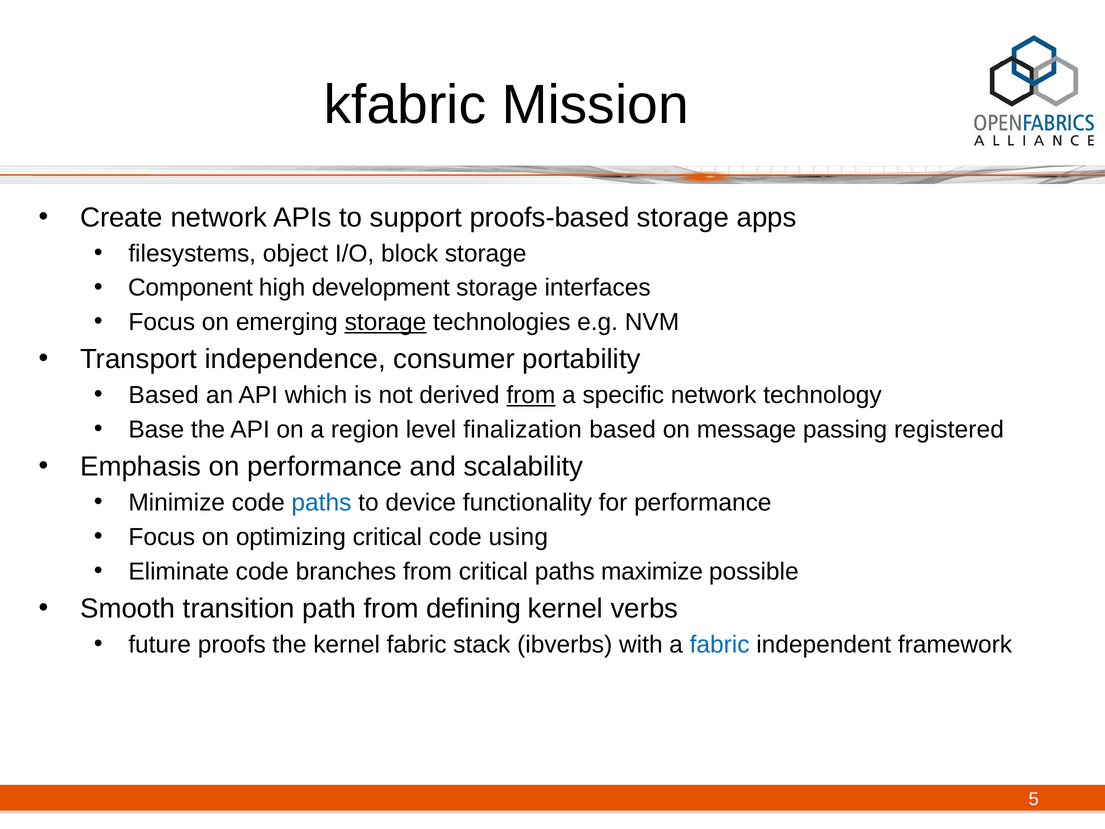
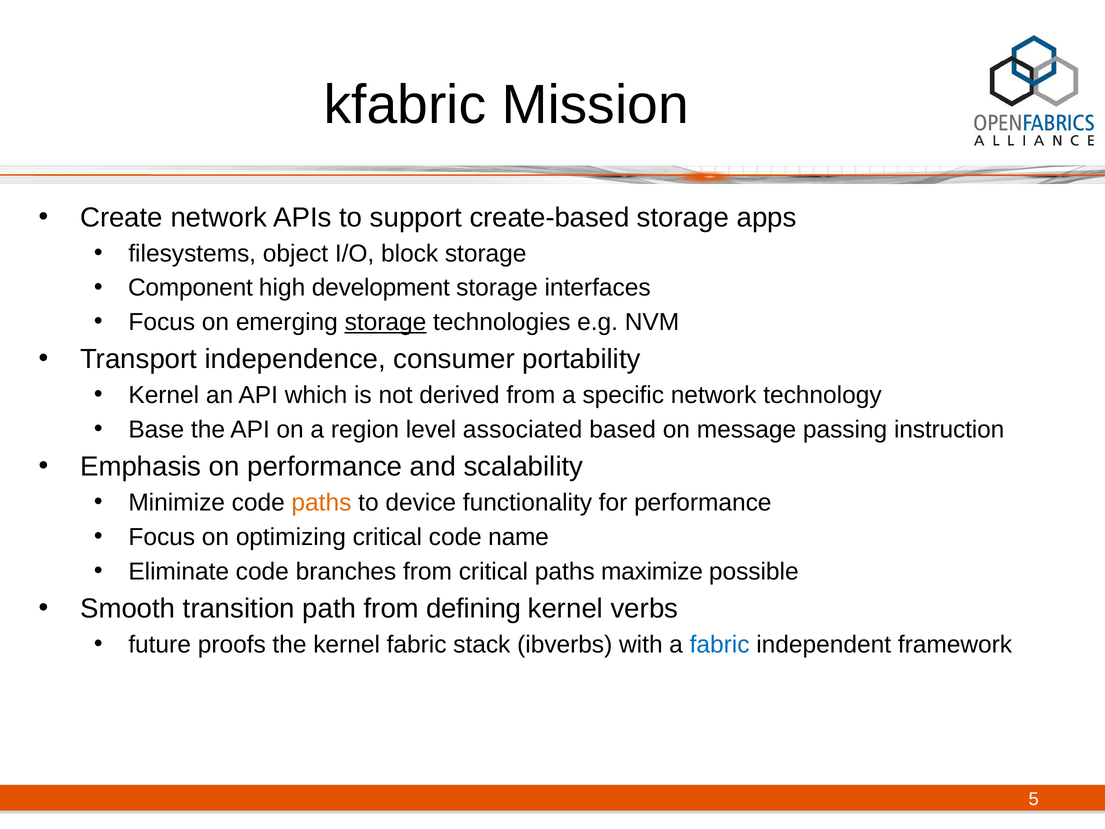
proofs-based: proofs-based -> create-based (550, 217)
Based: Based -> Kernel (164, 395)
from underline: present -> none (531, 395)
finalization: finalization -> associated (523, 430)
registered: registered -> instruction (949, 430)
paths colour: blue -> orange (321, 503)
using: using -> name (519, 537)
